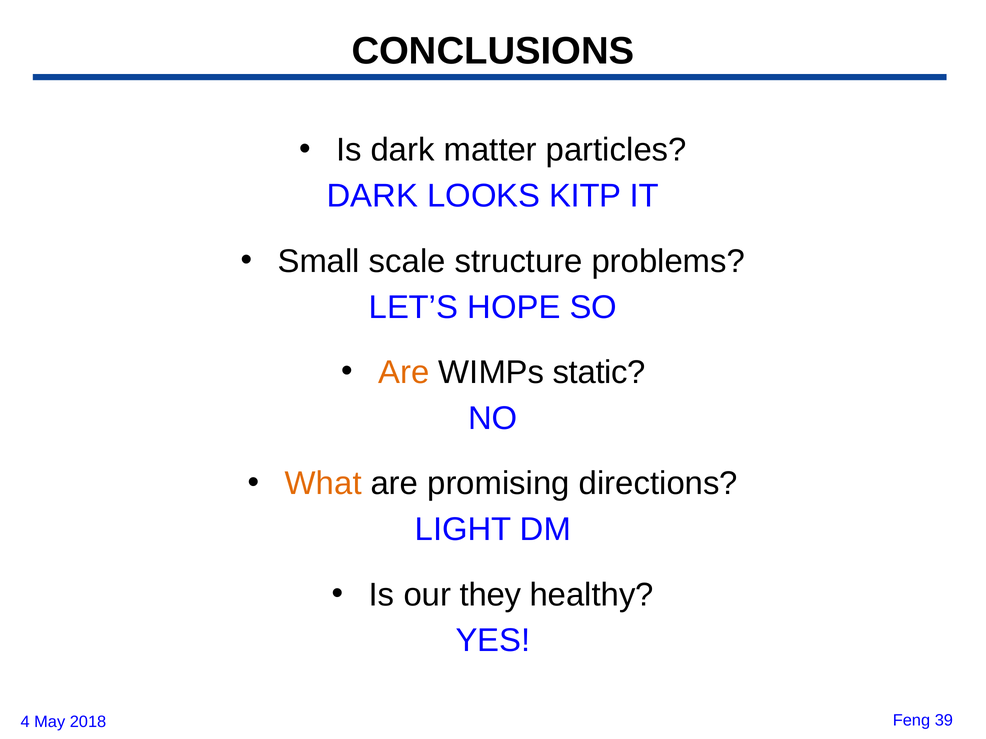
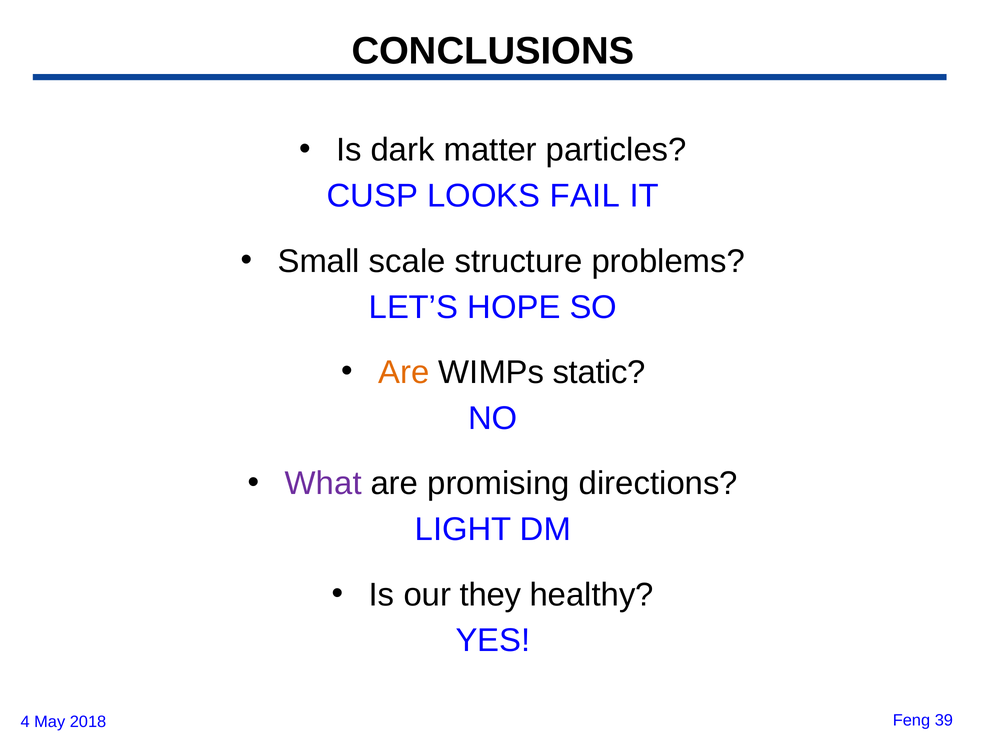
DARK: DARK -> CUSP (372, 196)
KITP: KITP -> FAIL (585, 196)
What colour: orange -> purple (323, 484)
